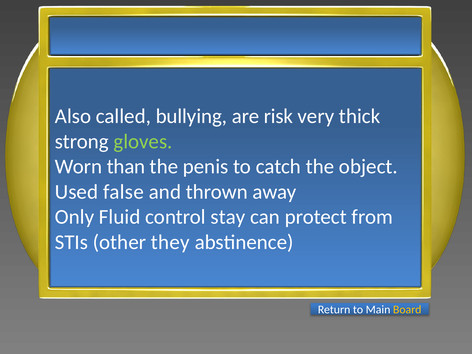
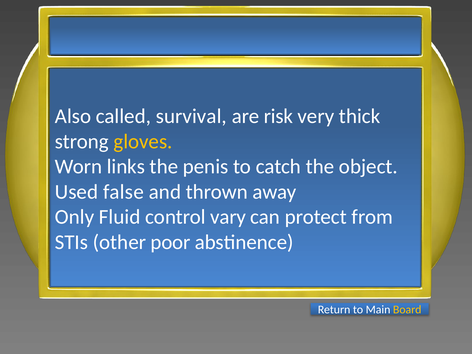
bullying: bullying -> survival (191, 116)
gloves colour: light green -> yellow (143, 141)
than: than -> links (126, 167)
stay: stay -> vary (228, 217)
they: they -> poor (170, 242)
